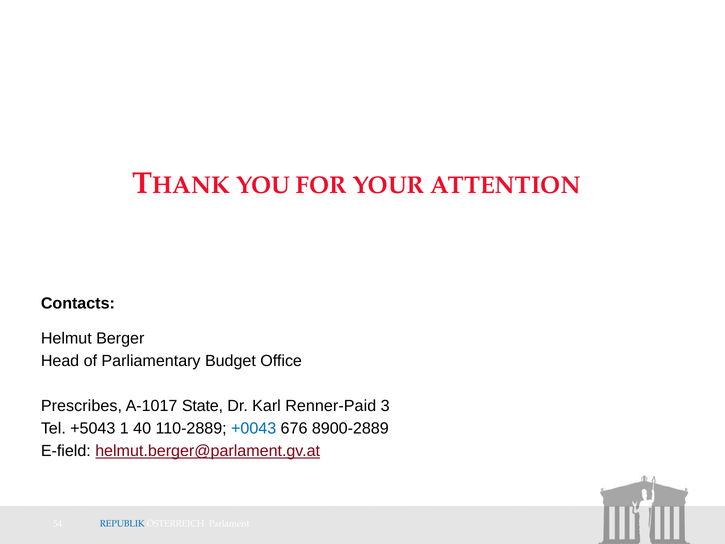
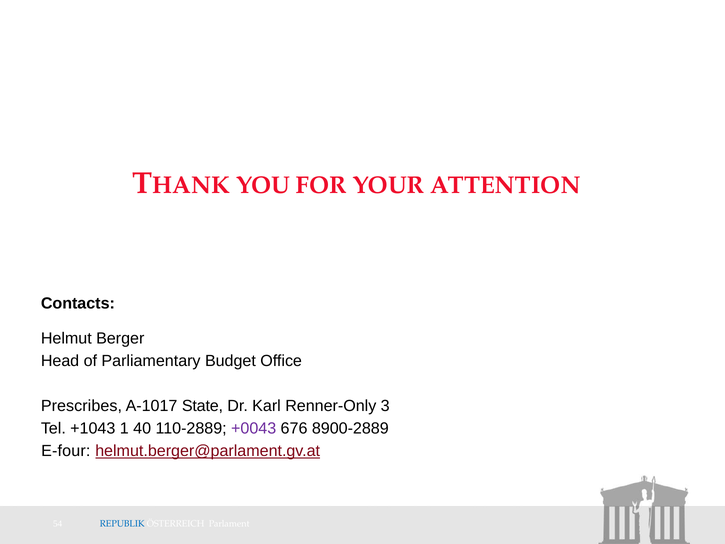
Renner-Paid: Renner-Paid -> Renner-Only (331, 406)
+5043: +5043 -> +1043 (93, 428)
+0043 colour: blue -> purple (254, 428)
E-field: E-field -> E-four (66, 451)
